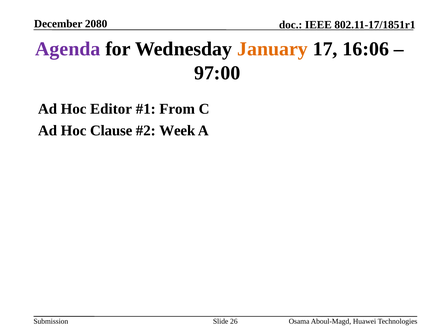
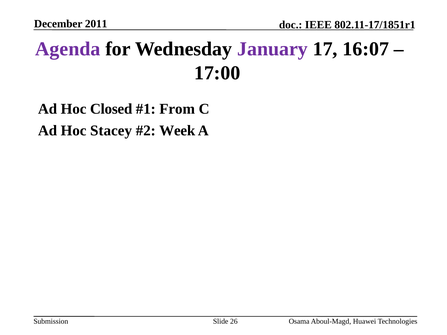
2080: 2080 -> 2011 (96, 24)
January colour: orange -> purple (272, 49)
16:06: 16:06 -> 16:07 (366, 49)
97:00: 97:00 -> 17:00 (217, 73)
Editor: Editor -> Closed (111, 109)
Clause: Clause -> Stacey (111, 131)
